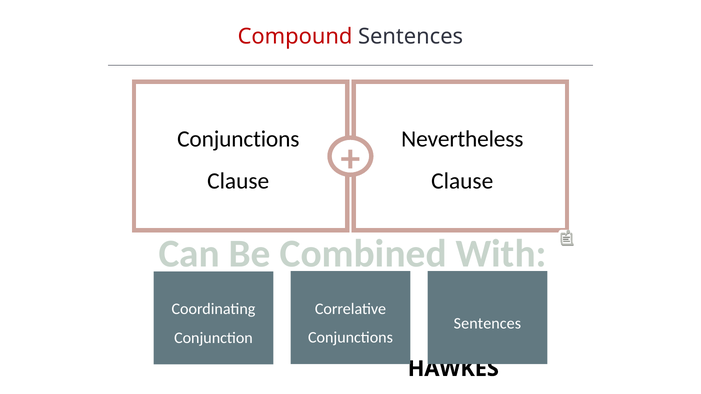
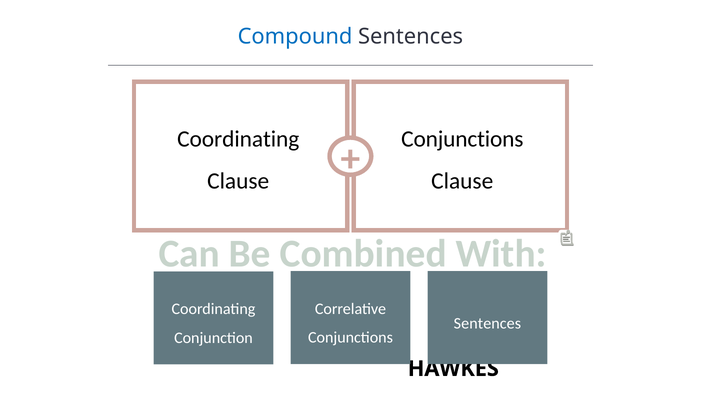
Compound colour: red -> blue (295, 37)
Conjunctions: Conjunctions -> Coordinating (238, 139)
Nevertheless: Nevertheless -> Conjunctions (462, 139)
